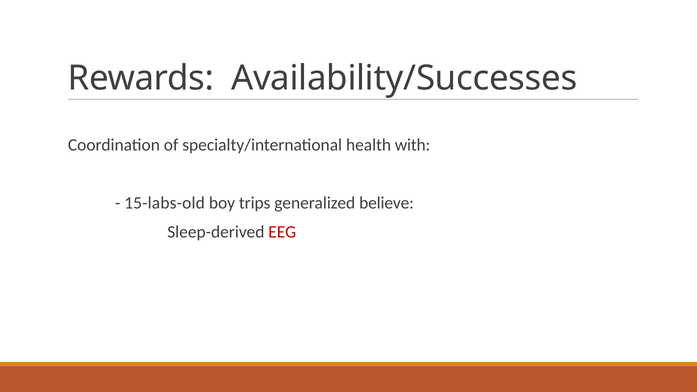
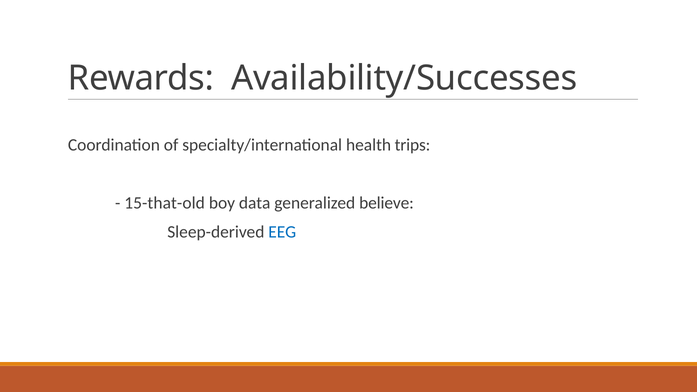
with: with -> trips (412, 145)
15-labs-old: 15-labs-old -> 15-that-old (165, 203)
trips: trips -> data (255, 203)
EEG colour: red -> blue (282, 232)
